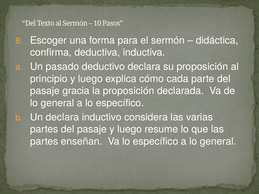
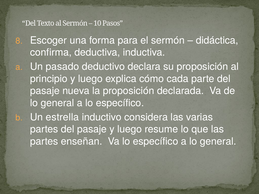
gracia: gracia -> nueva (76, 91)
Un declara: declara -> estrella (62, 117)
